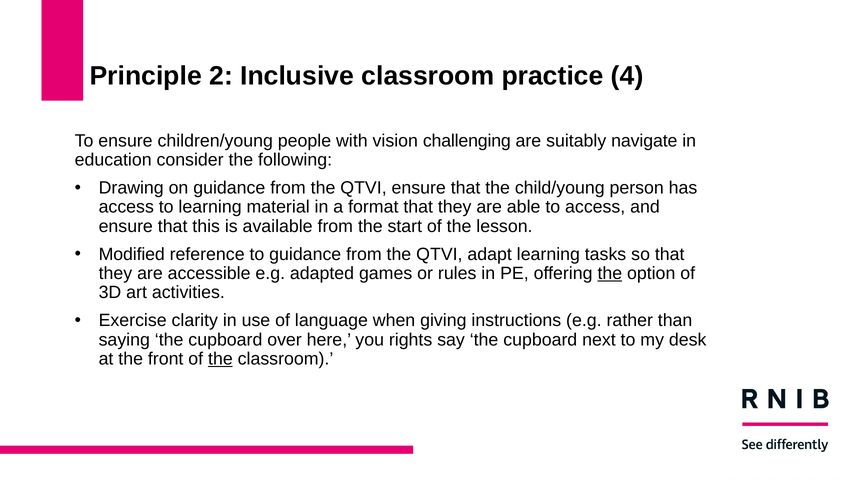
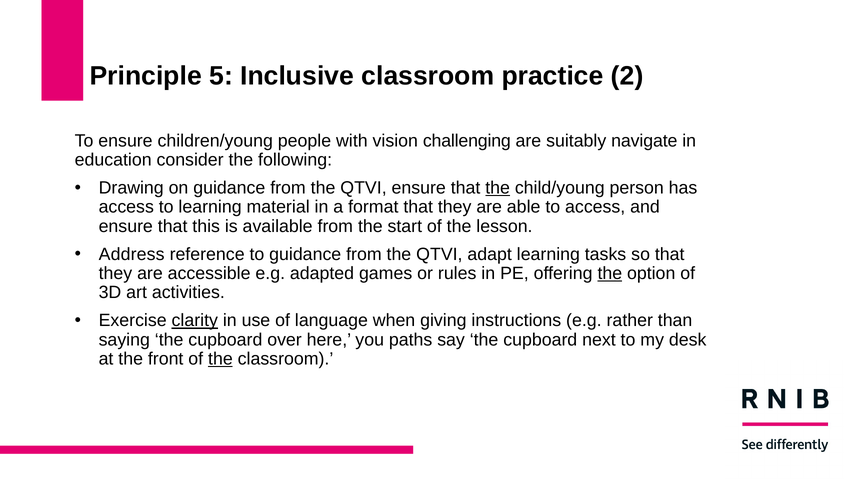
2: 2 -> 5 (221, 76)
4: 4 -> 2 (627, 76)
the underline: none -> present (498, 188)
Modified: Modified -> Address (132, 254)
clarity underline: none -> present (195, 320)
rights: rights -> paths (411, 340)
